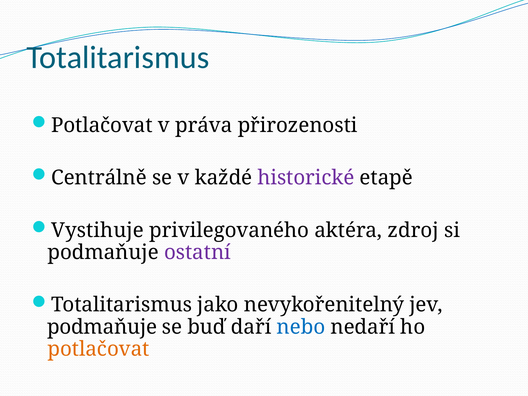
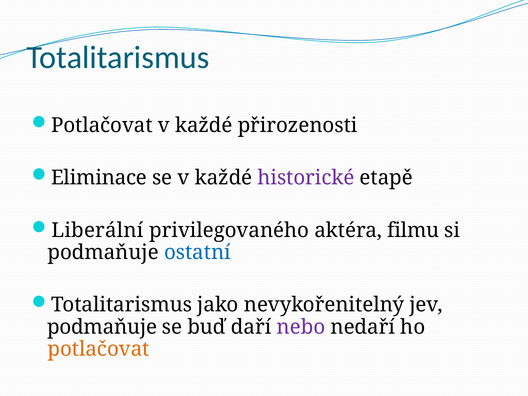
práva: práva -> každé (204, 125)
Centrálně: Centrálně -> Eliminace (99, 178)
Vystihuje: Vystihuje -> Liberální (97, 230)
zdroj: zdroj -> filmu (413, 230)
ostatní colour: purple -> blue (197, 252)
nebo colour: blue -> purple (301, 327)
